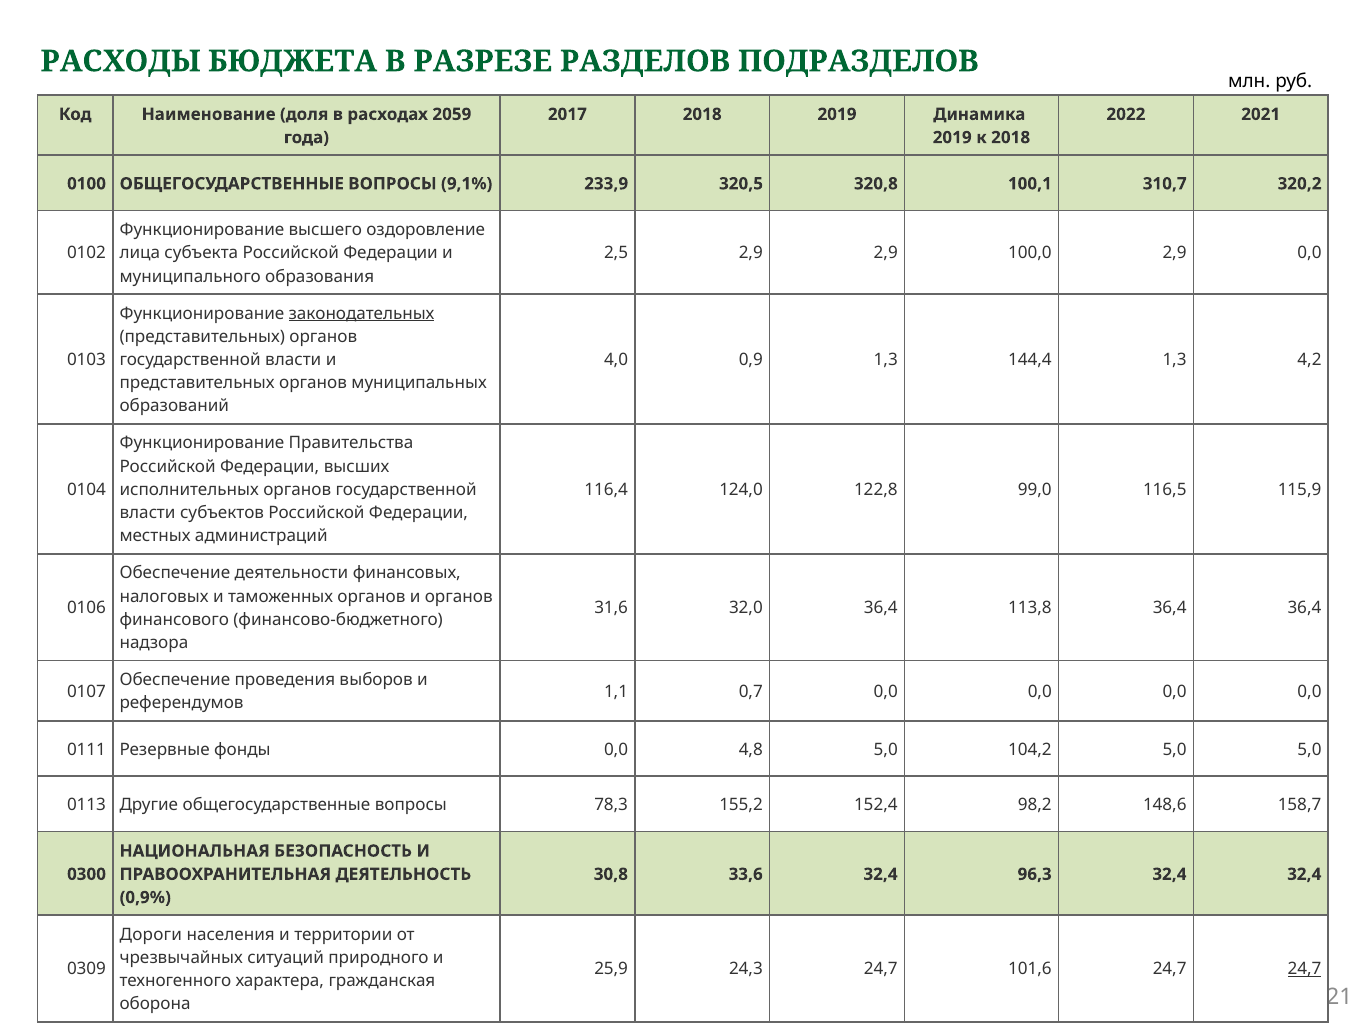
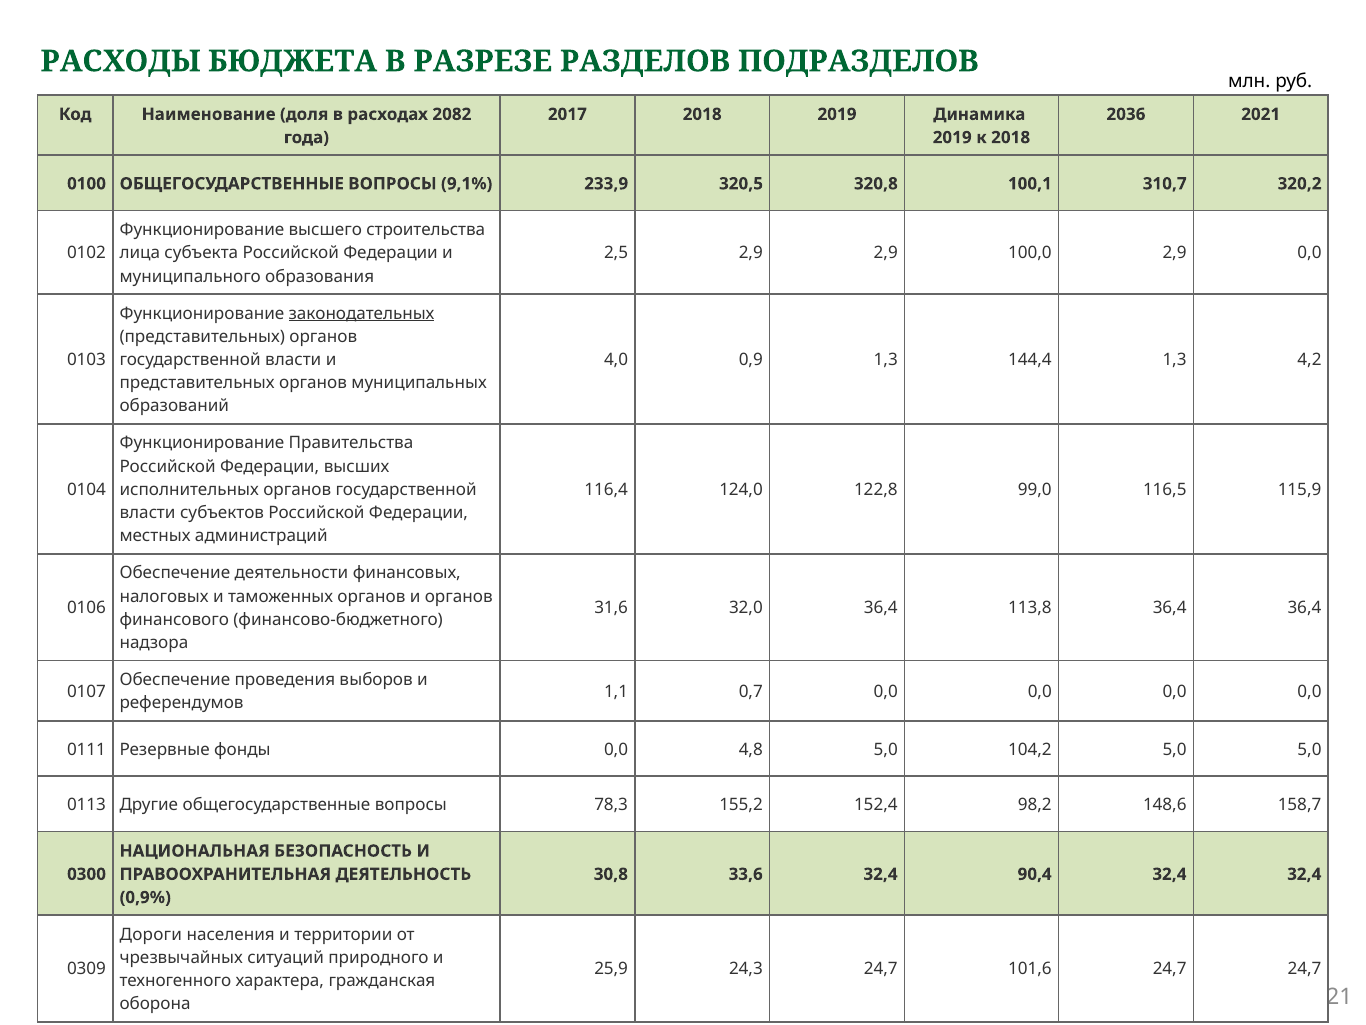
2059: 2059 -> 2082 (452, 114)
2022: 2022 -> 2036 (1126, 114)
оздоровление: оздоровление -> строительства (426, 230)
96,3: 96,3 -> 90,4 (1035, 874)
24,7 underline: present -> none (1305, 969)
